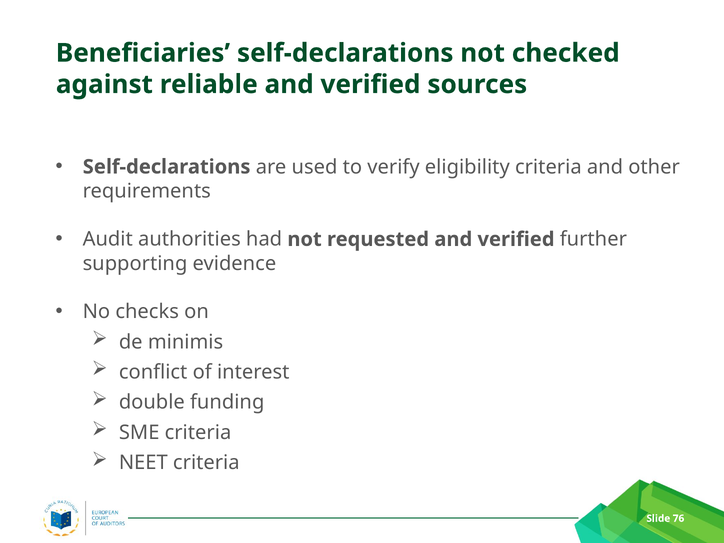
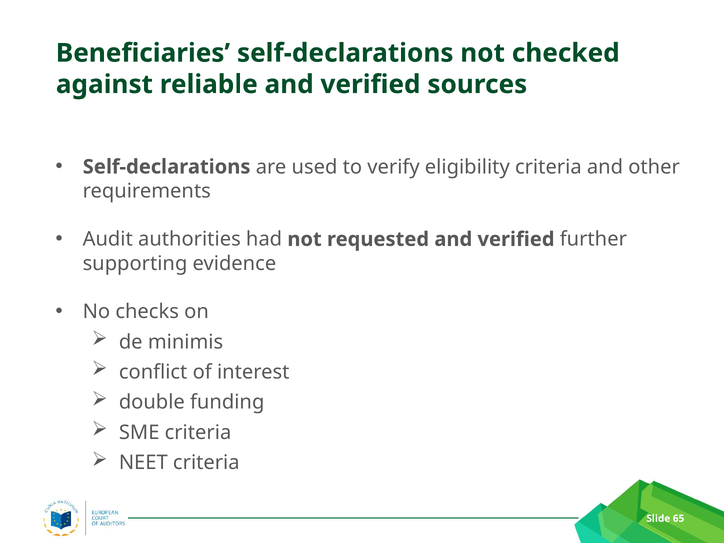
76: 76 -> 65 (679, 518)
